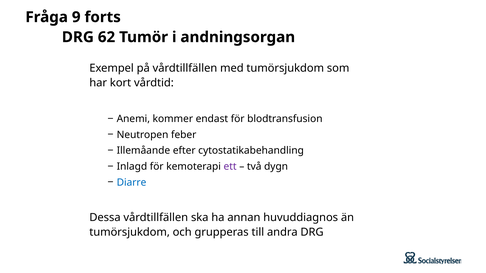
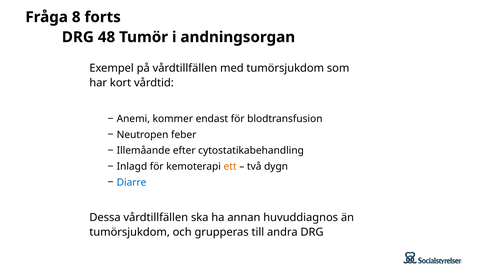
9: 9 -> 8 (76, 17)
62: 62 -> 48 (107, 37)
ett colour: purple -> orange (230, 167)
